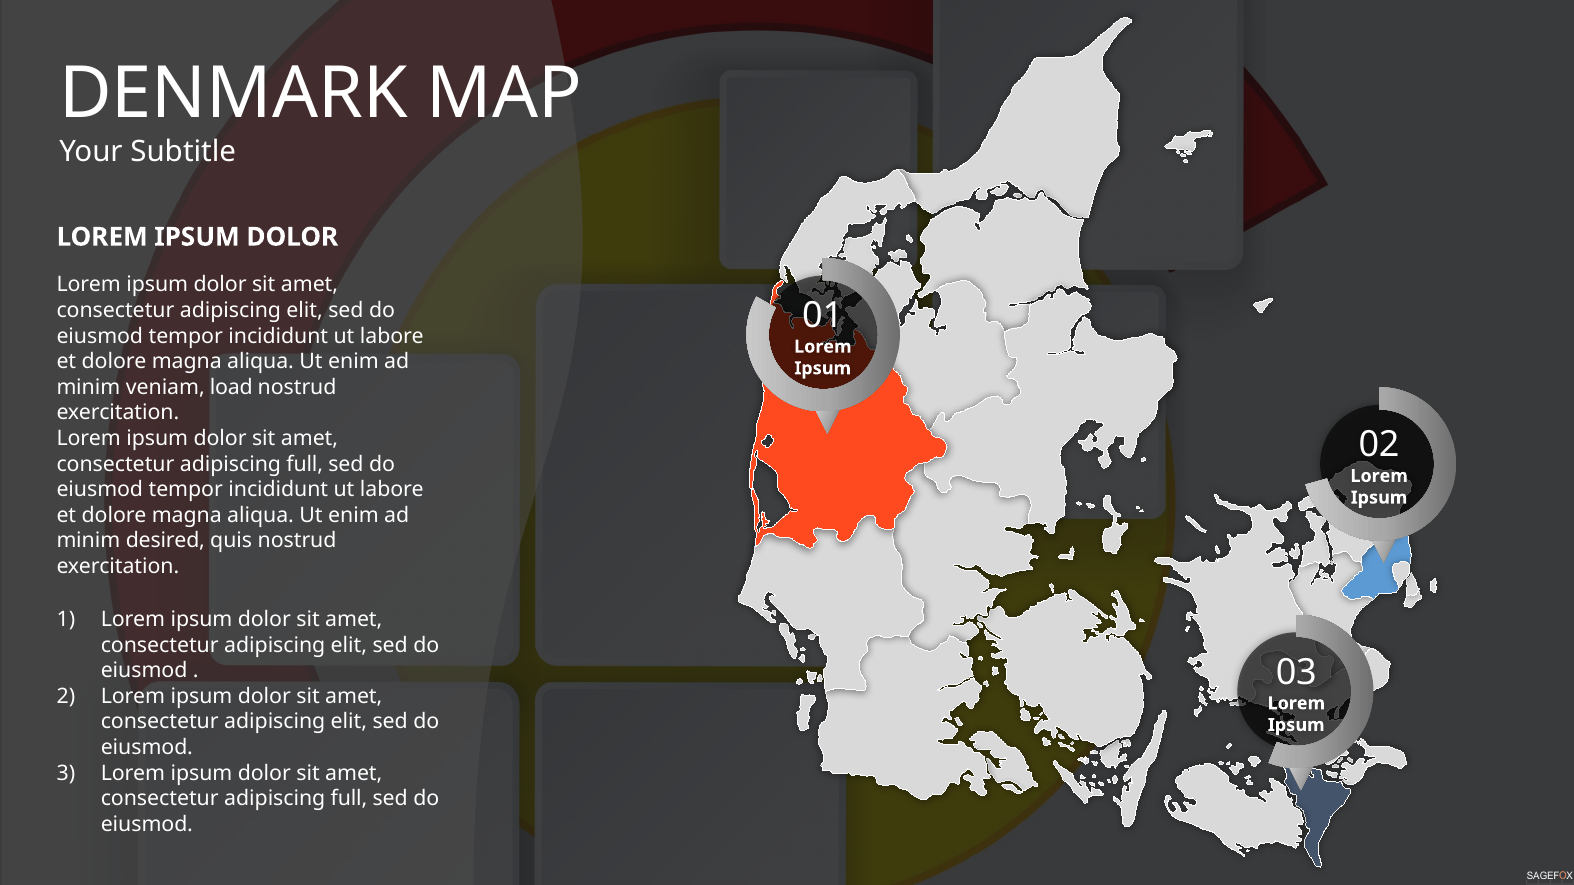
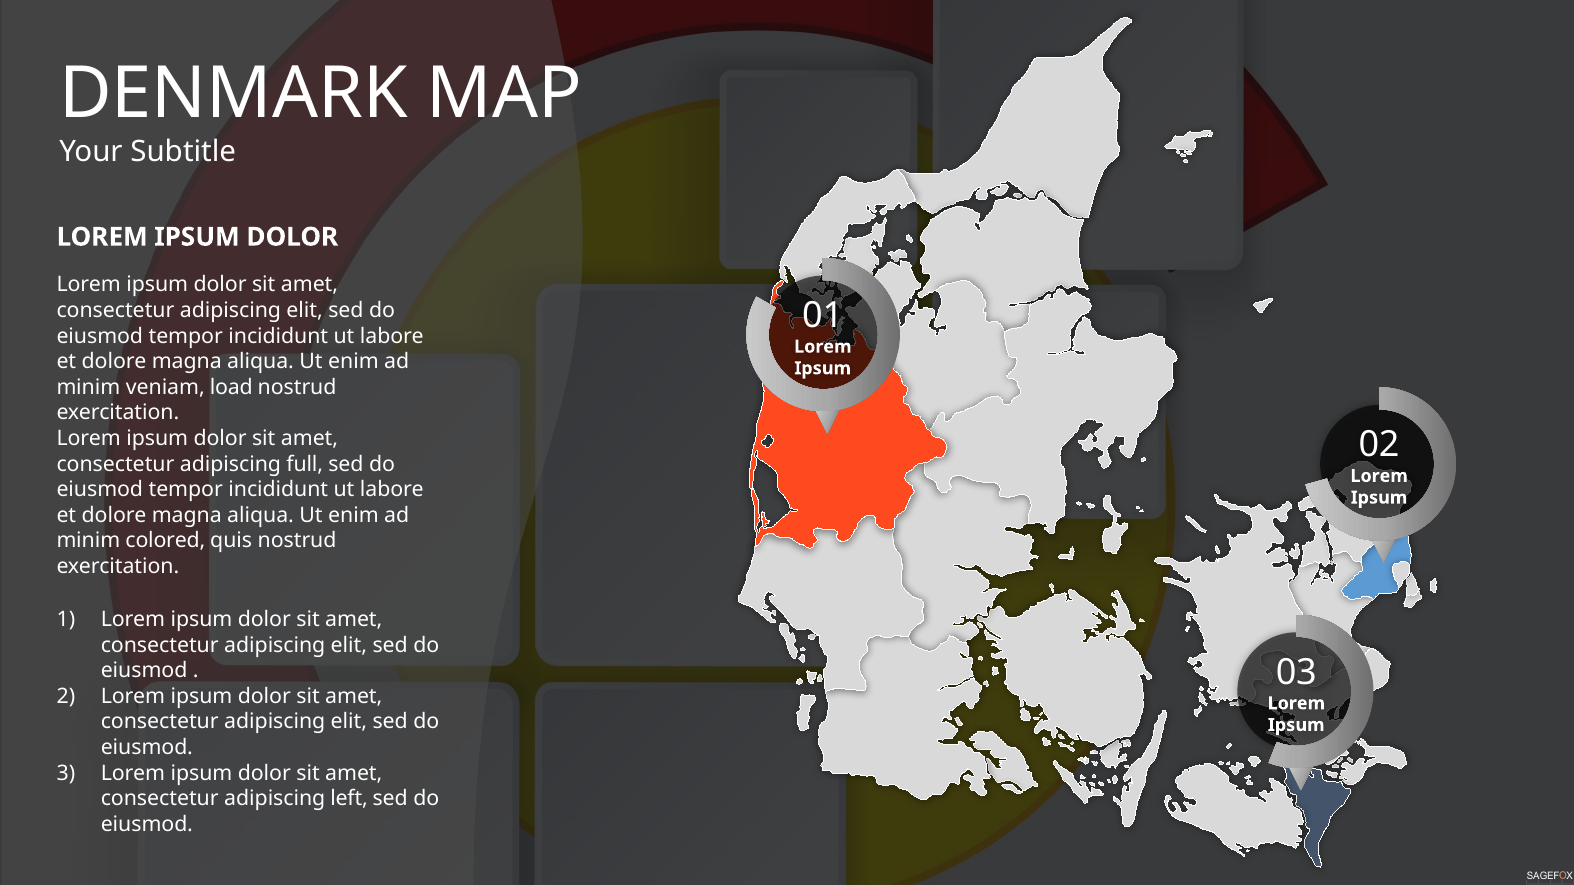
desired: desired -> colored (165, 541)
full: full -> left (349, 799)
